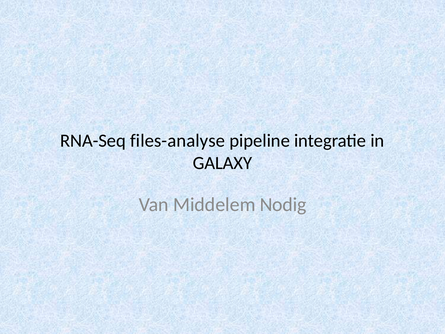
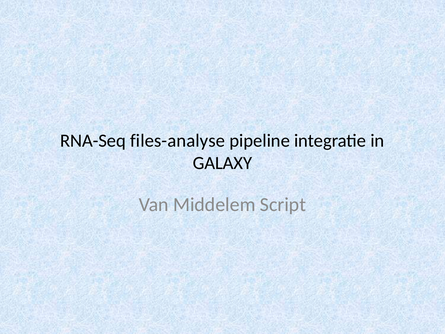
Nodig: Nodig -> Script (283, 205)
